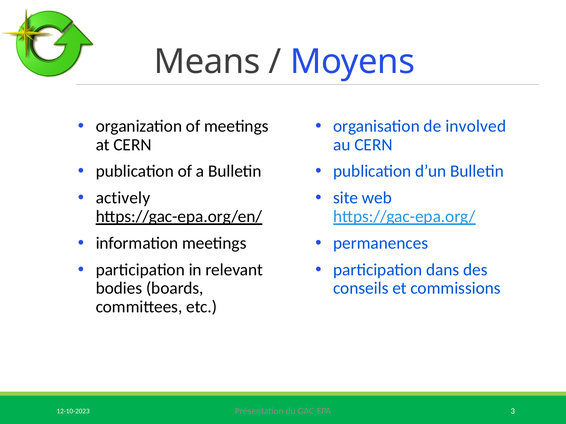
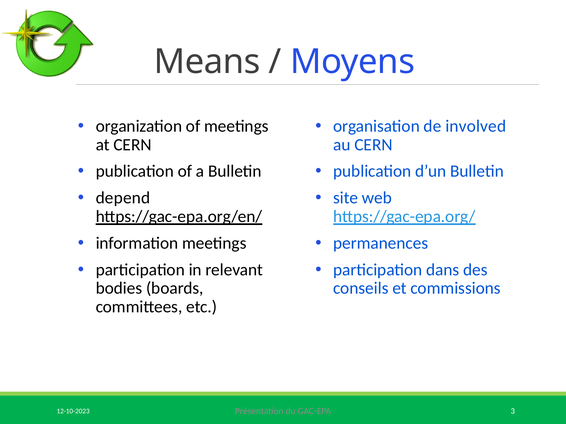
actively: actively -> depend (123, 198)
